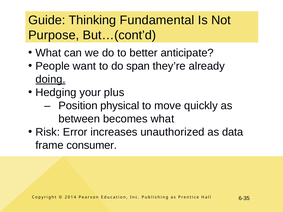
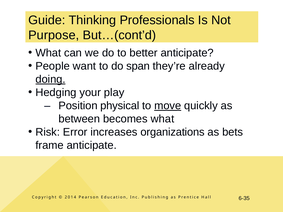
Fundamental: Fundamental -> Professionals (157, 20)
plus: plus -> play (114, 93)
move underline: none -> present (168, 106)
unauthorized: unauthorized -> organizations (173, 132)
data: data -> bets (233, 132)
frame consumer: consumer -> anticipate (92, 145)
